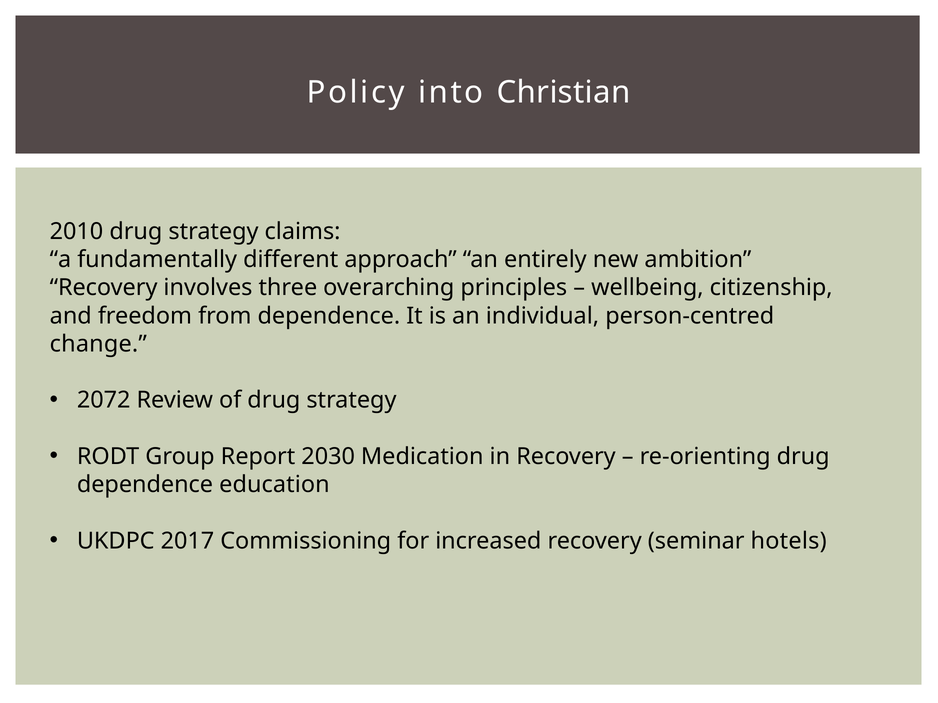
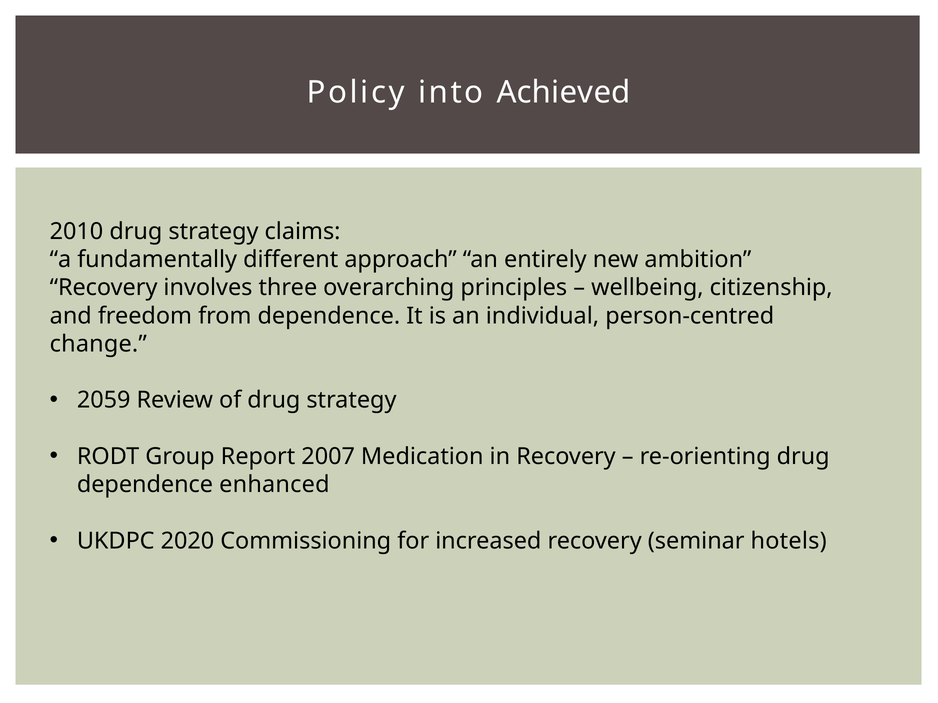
Christian: Christian -> Achieved (564, 93)
2072: 2072 -> 2059 (104, 401)
2030: 2030 -> 2007 (328, 457)
education: education -> enhanced (274, 485)
2017: 2017 -> 2020 (187, 541)
